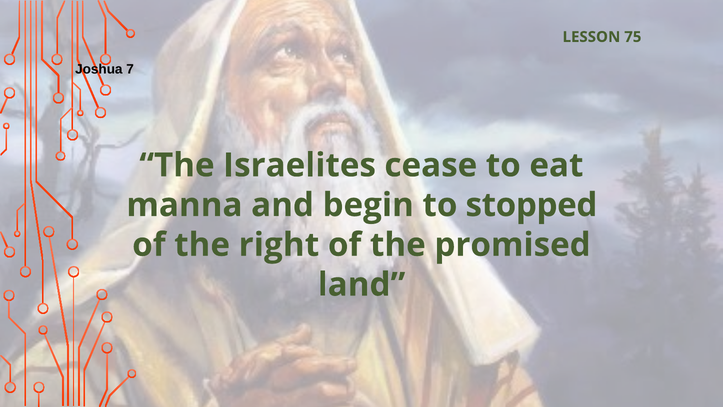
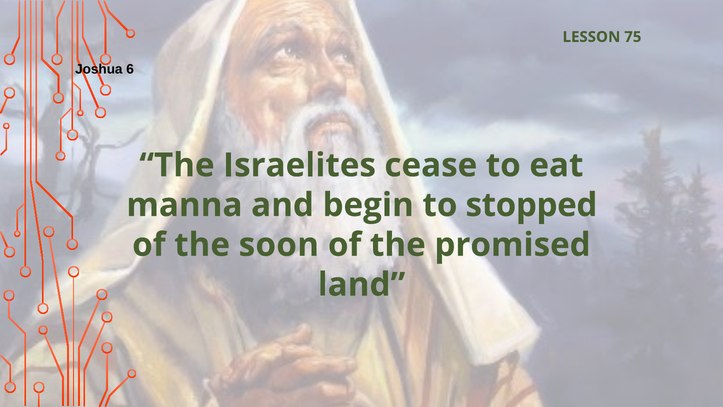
7: 7 -> 6 (130, 69)
right: right -> soon (279, 245)
